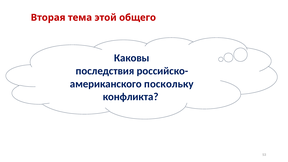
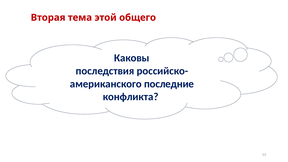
поскольку: поскольку -> последние (169, 84)
